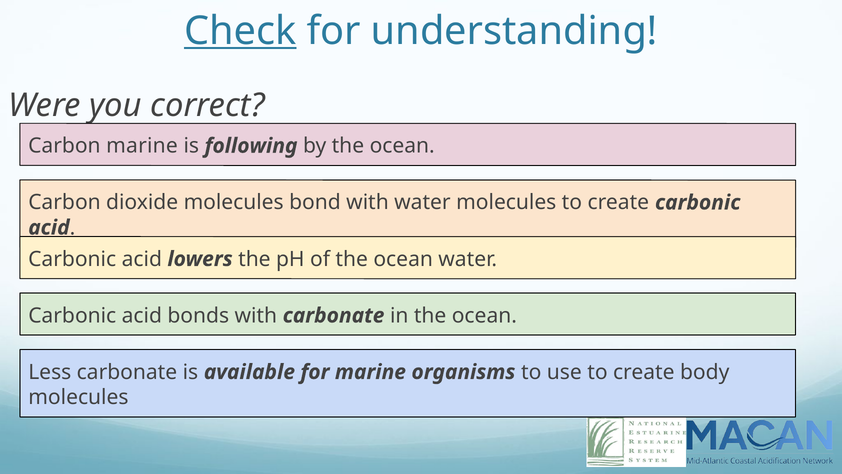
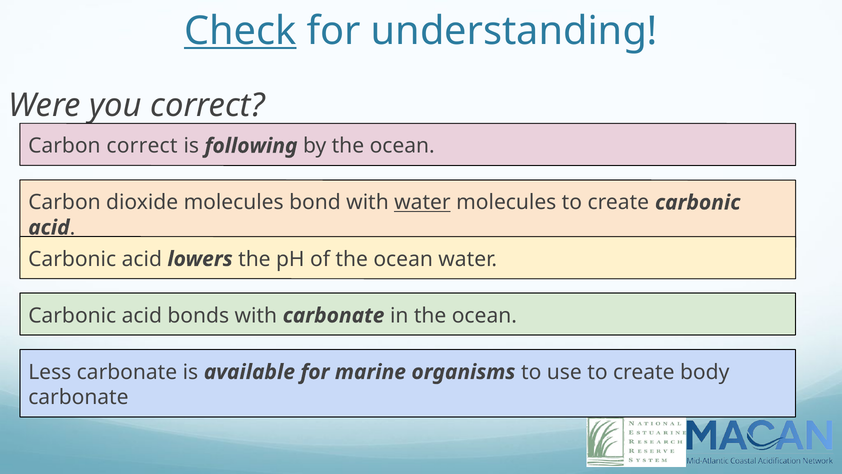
Carbon marine: marine -> correct (142, 146)
water underline: none -> present (422, 202)
molecules: molecules -> carbonate (78, 397)
